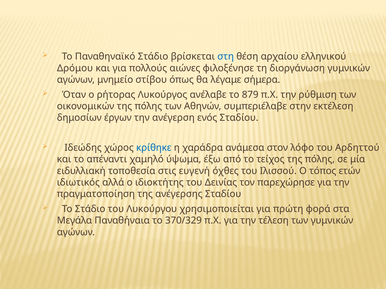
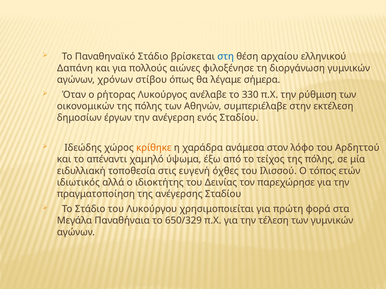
Δρόμου: Δρόμου -> Δαπάνη (75, 68)
μνημείο: μνημείο -> χρόνων (115, 80)
879: 879 -> 330 (250, 95)
κρίθηκε colour: blue -> orange (154, 148)
370/329: 370/329 -> 650/329 (183, 221)
